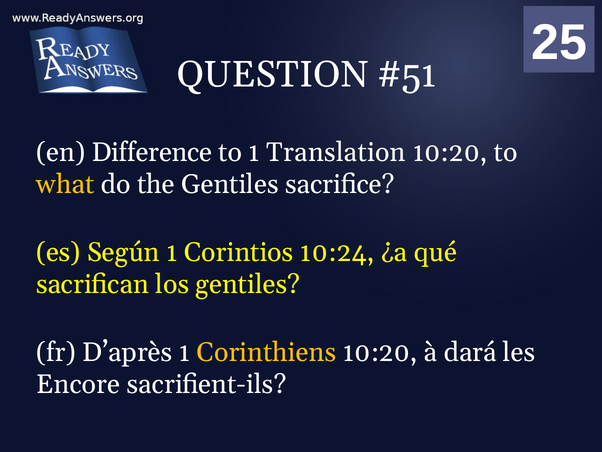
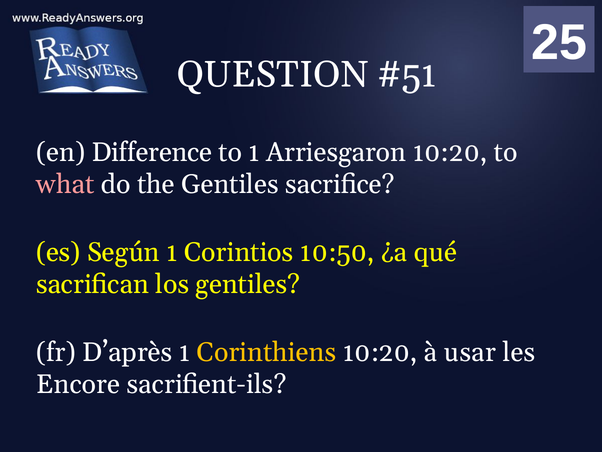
Translation: Translation -> Arriesgaron (336, 152)
what colour: yellow -> pink (65, 184)
10:24: 10:24 -> 10:50 (337, 252)
dará: dará -> usar (470, 352)
